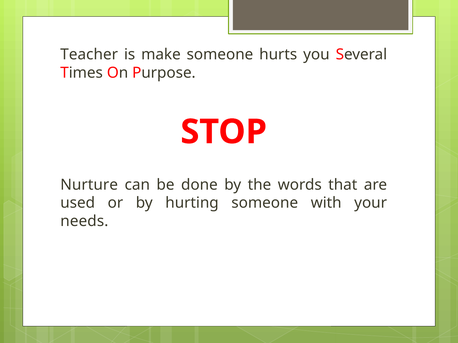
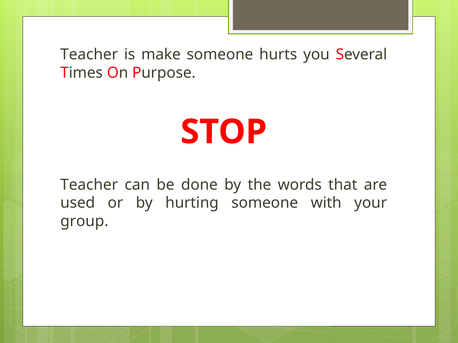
Nurture: Nurture -> Teacher (89, 185)
needs: needs -> group (84, 222)
